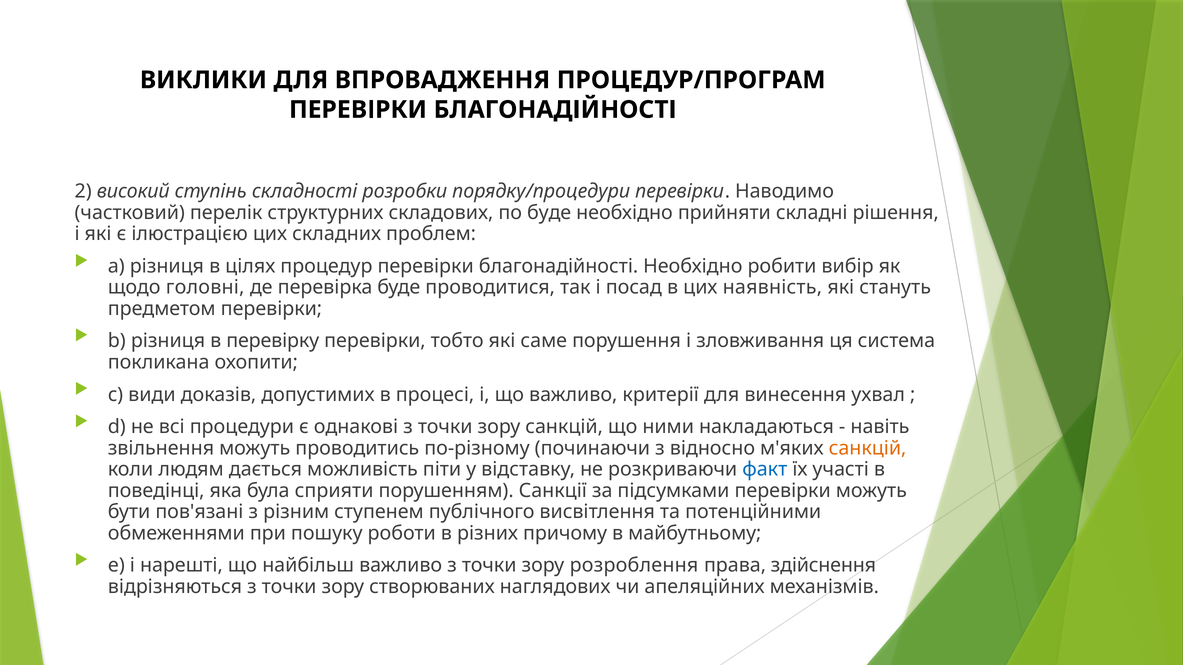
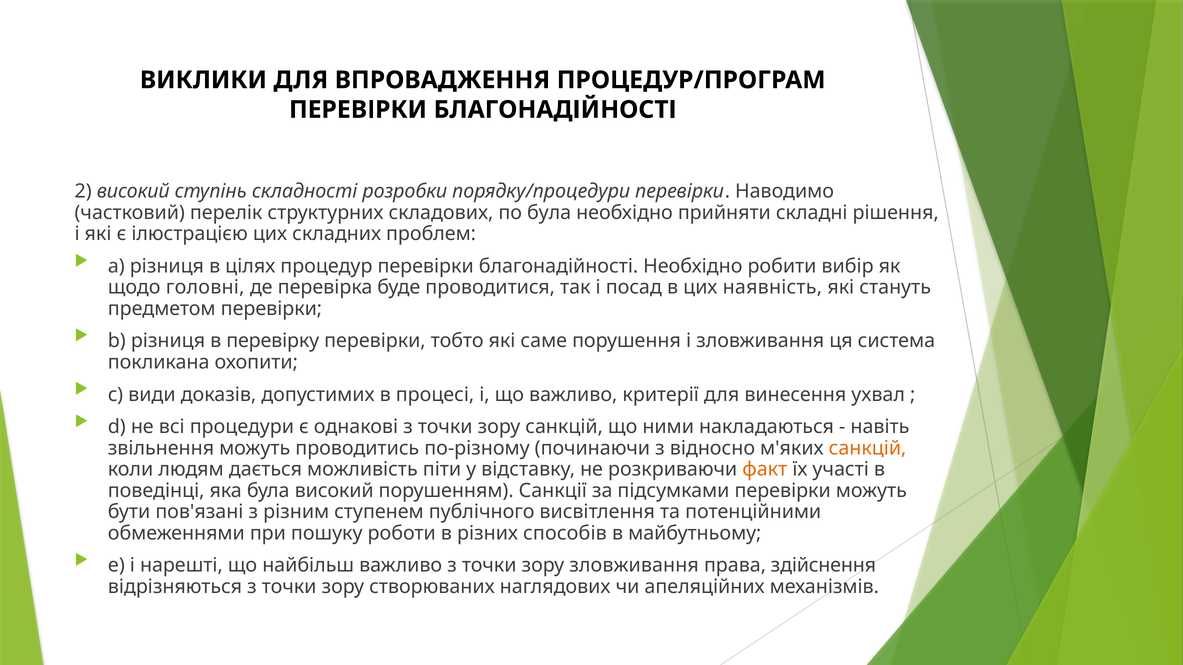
по буде: буде -> була (549, 213)
факт colour: blue -> orange (765, 470)
була сприяти: сприяти -> високий (334, 491)
причому: причому -> способів (565, 533)
зору розроблення: розроблення -> зловживання (634, 566)
